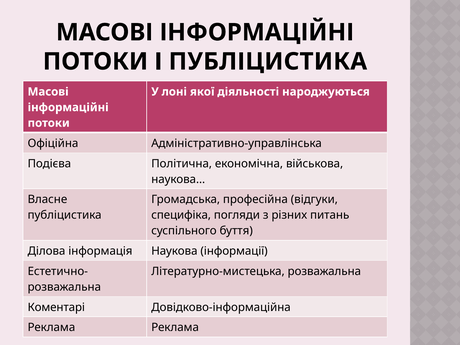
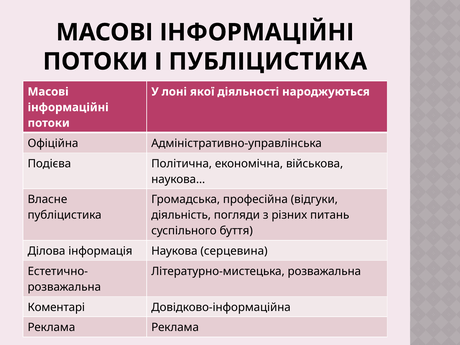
специфіка: специфіка -> діяльність (181, 215)
інформації: інформації -> серцевина (234, 251)
